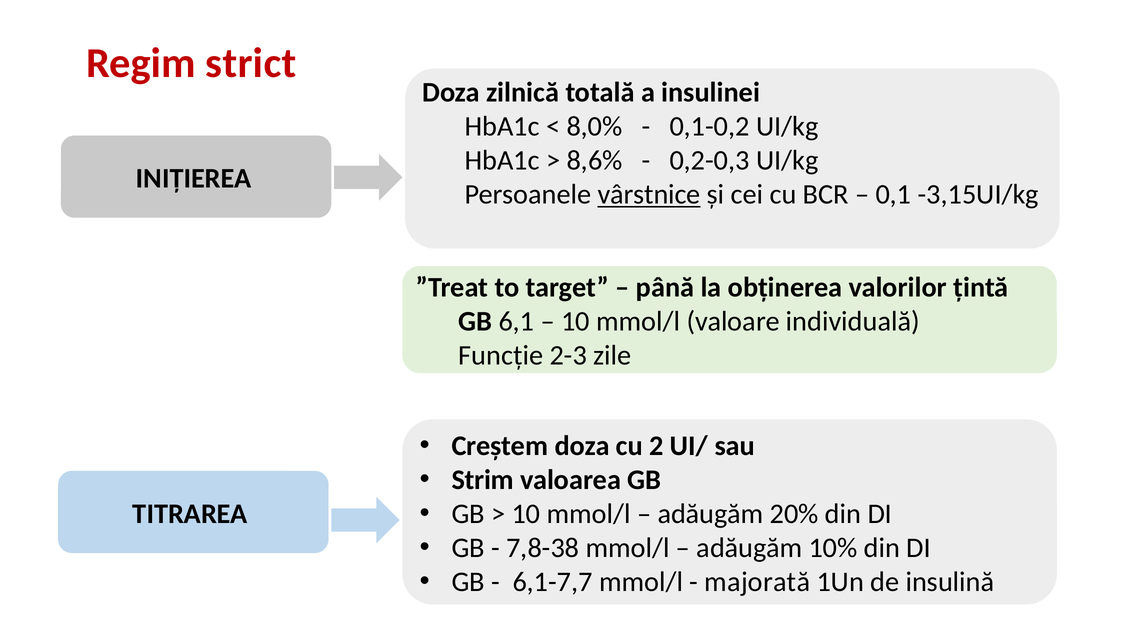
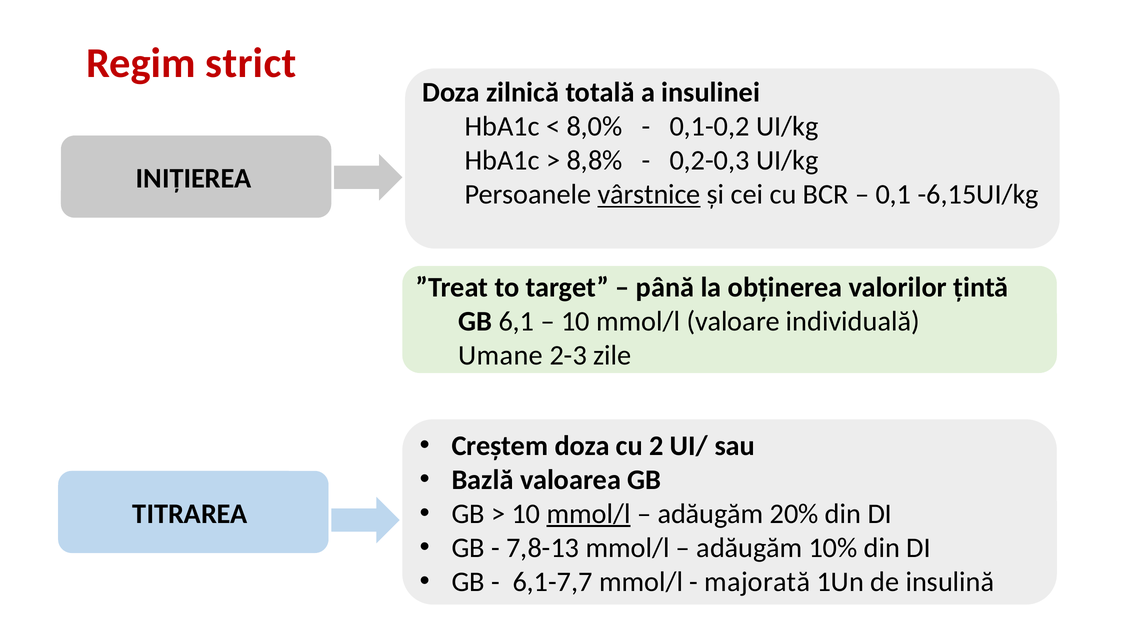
8,6%: 8,6% -> 8,8% (595, 160)
-3,15UI/kg: -3,15UI/kg -> -6,15UI/kg (978, 194)
Funcție: Funcție -> Umane (501, 355)
Strim: Strim -> Bazlă (483, 480)
mmol/l underline: none -> present (589, 514)
7,8-38: 7,8-38 -> 7,8-13 (543, 548)
